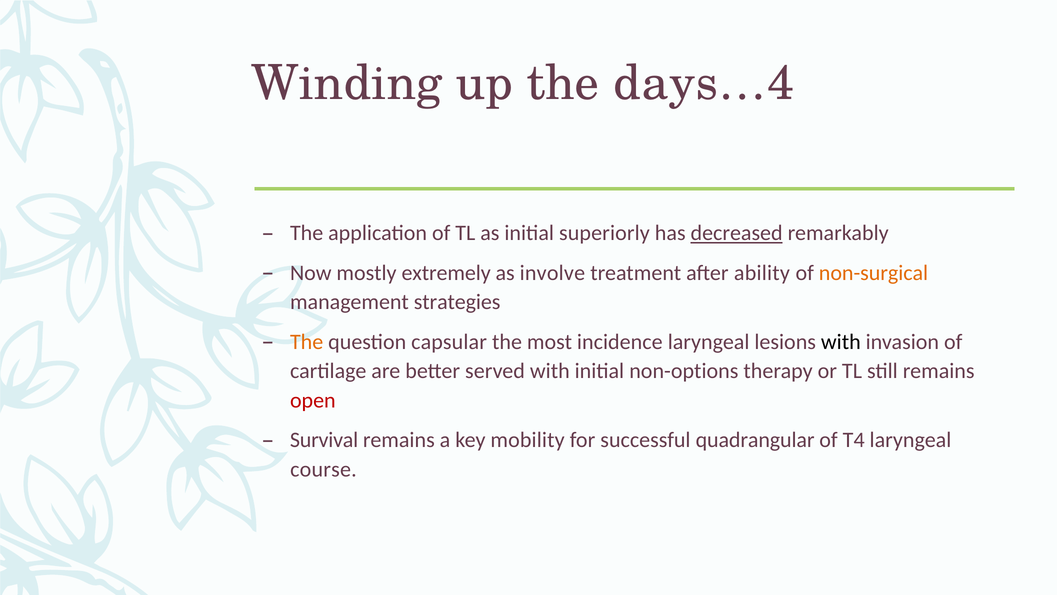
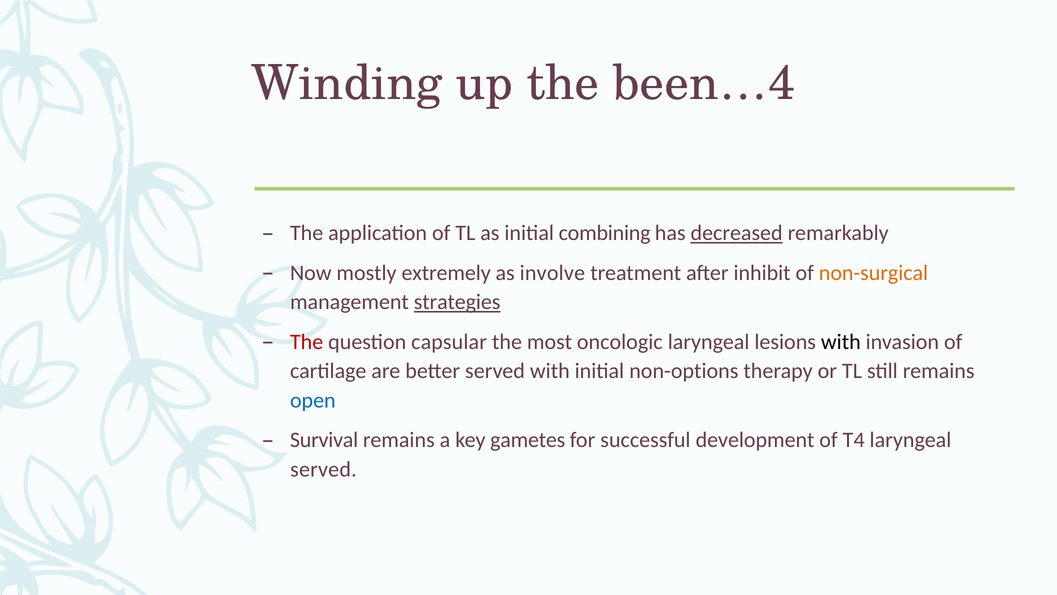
days…4: days…4 -> been…4 (704, 83)
superiorly: superiorly -> combining (605, 233)
ability: ability -> inhibit (762, 273)
strategies underline: none -> present (457, 302)
The colour: orange -> red (307, 342)
incidence: incidence -> oncologic (620, 342)
open colour: red -> blue (313, 400)
mobility: mobility -> gametes (528, 440)
quadrangular: quadrangular -> development (755, 440)
course: course -> served (323, 469)
